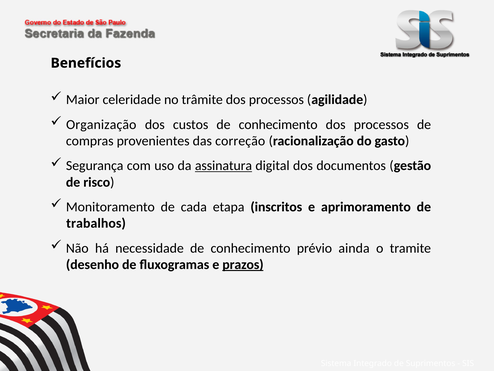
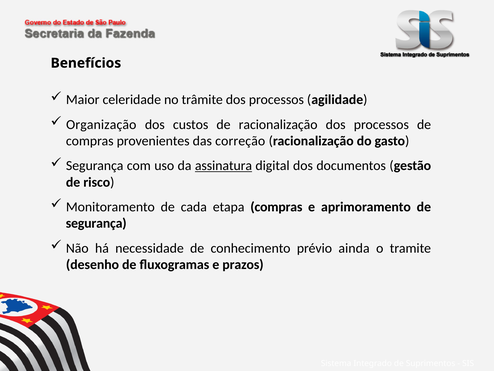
custos de conhecimento: conhecimento -> racionalização (278, 124)
etapa inscritos: inscritos -> compras (276, 207)
trabalhos: trabalhos -> segurança (96, 223)
prazos underline: present -> none (243, 264)
